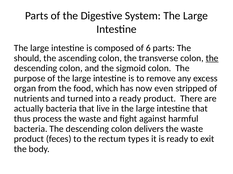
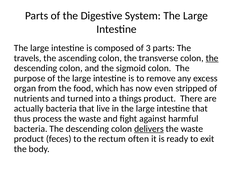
6: 6 -> 3 (148, 48)
should: should -> travels (28, 58)
a ready: ready -> things (130, 99)
delivers underline: none -> present (149, 129)
types: types -> often (139, 139)
